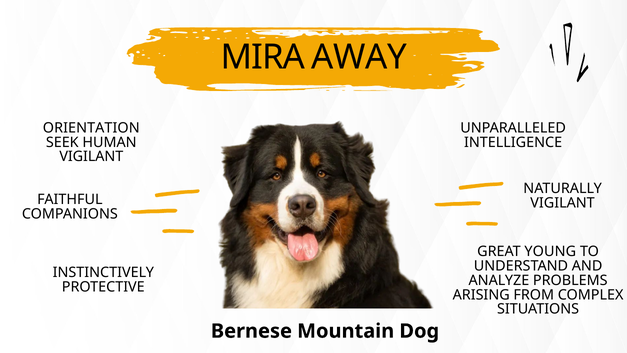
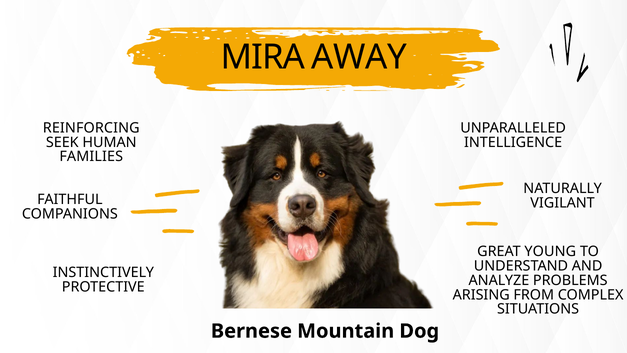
ORIENTATION: ORIENTATION -> REINFORCING (91, 128)
VIGILANT: VIGILANT -> FAMILIES (91, 157)
